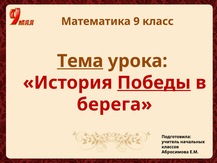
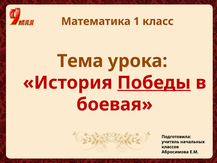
9: 9 -> 1 (137, 21)
Тема underline: present -> none (80, 61)
берега: берега -> боевая (115, 104)
